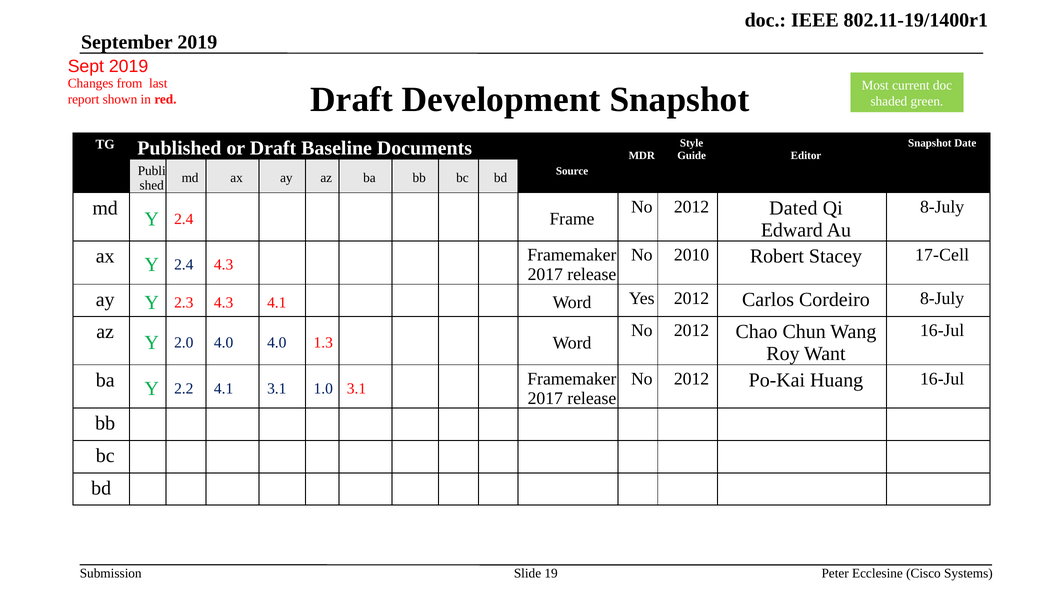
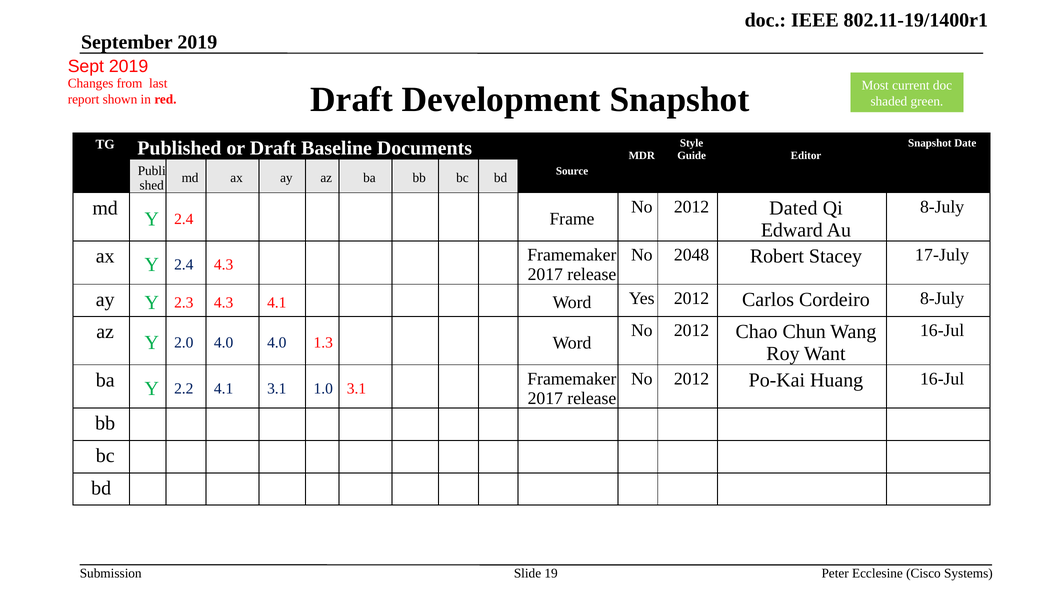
2010: 2010 -> 2048 (692, 255)
17-Cell: 17-Cell -> 17-July (942, 255)
